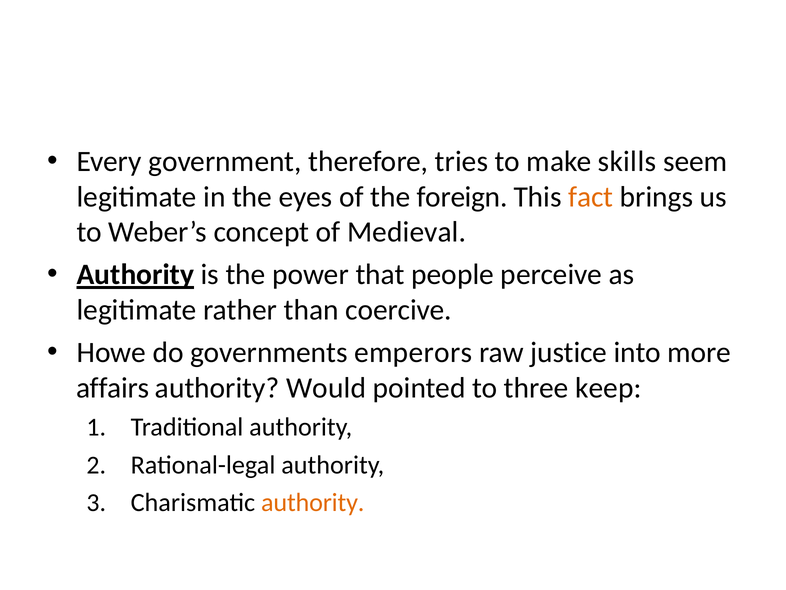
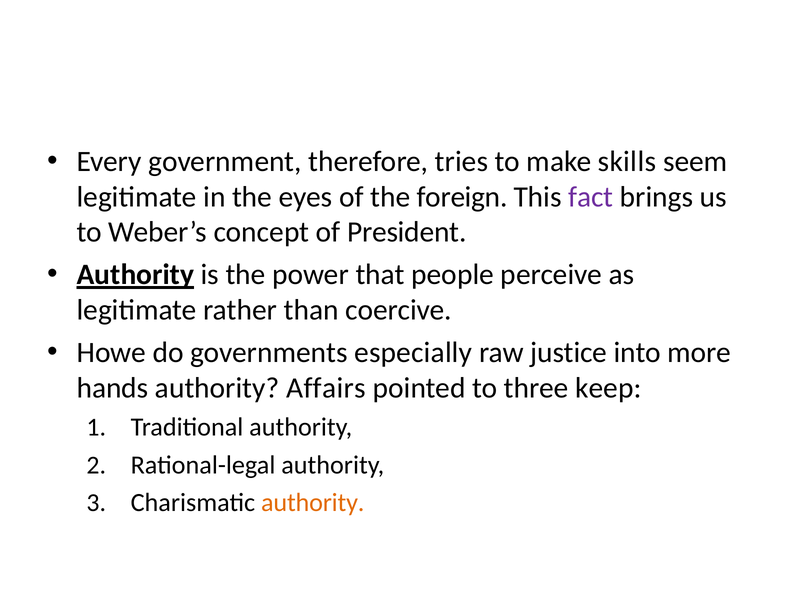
fact colour: orange -> purple (591, 197)
Medieval: Medieval -> President (407, 232)
emperors: emperors -> especially (413, 352)
affairs: affairs -> hands (113, 388)
Would: Would -> Affairs (326, 388)
